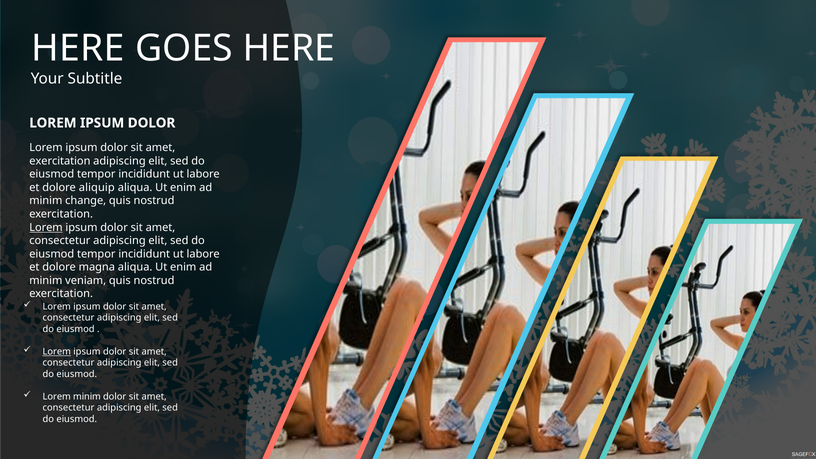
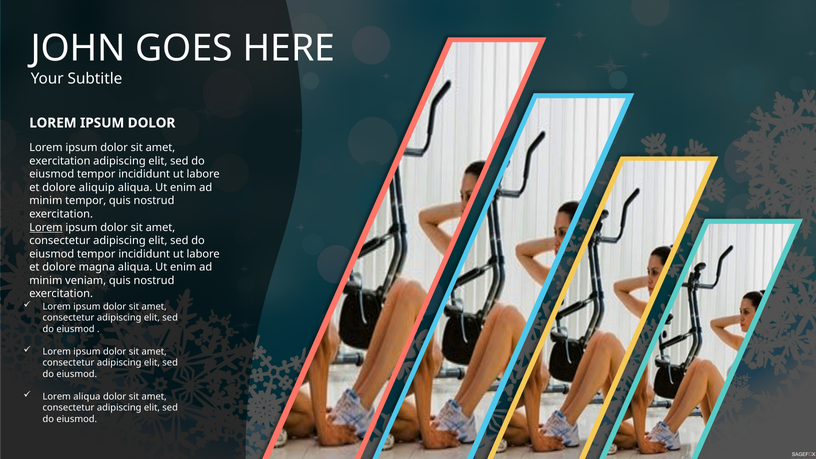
HERE: HERE -> JOHN (78, 48)
minim change: change -> tempor (86, 201)
Lorem underline: present -> none (57, 352)
Lorem minim: minim -> aliqua (87, 396)
